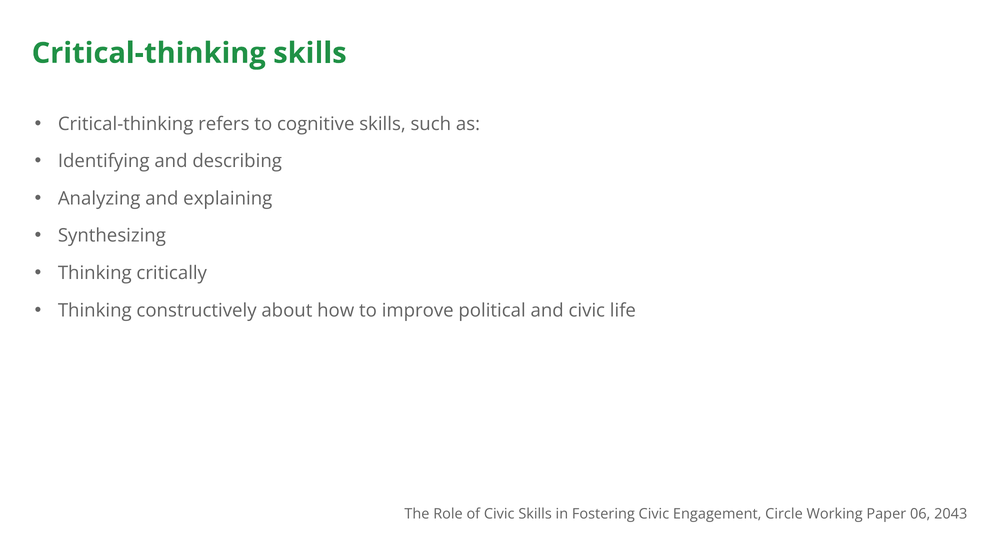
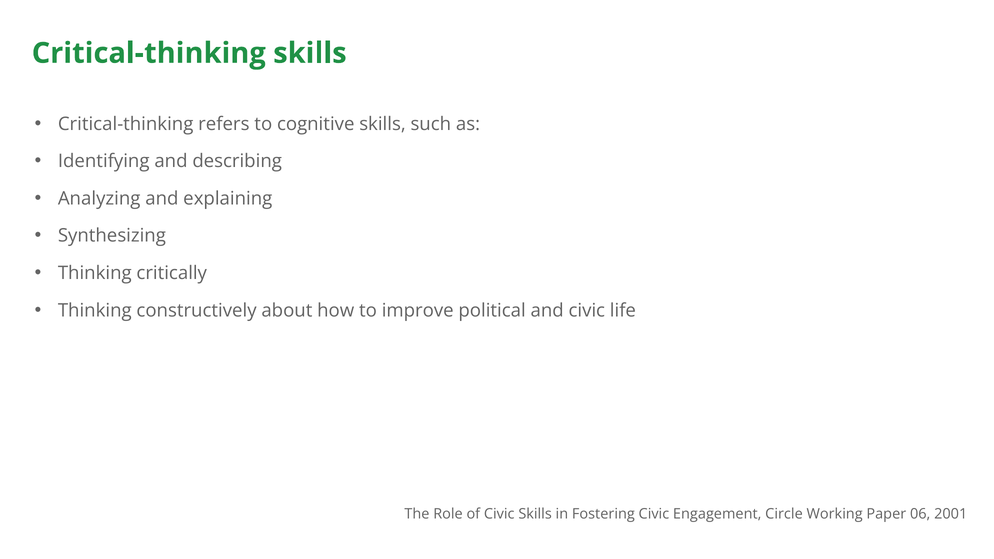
2043: 2043 -> 2001 (951, 514)
